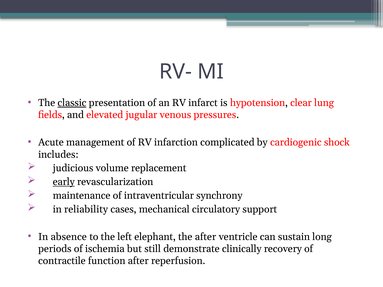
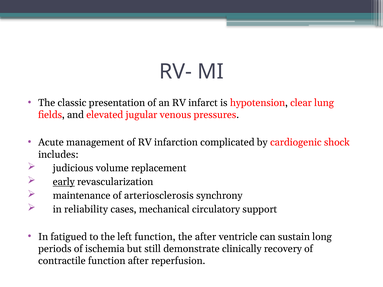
classic underline: present -> none (72, 103)
intraventricular: intraventricular -> arteriosclerosis (159, 196)
absence: absence -> fatigued (69, 237)
left elephant: elephant -> function (155, 237)
